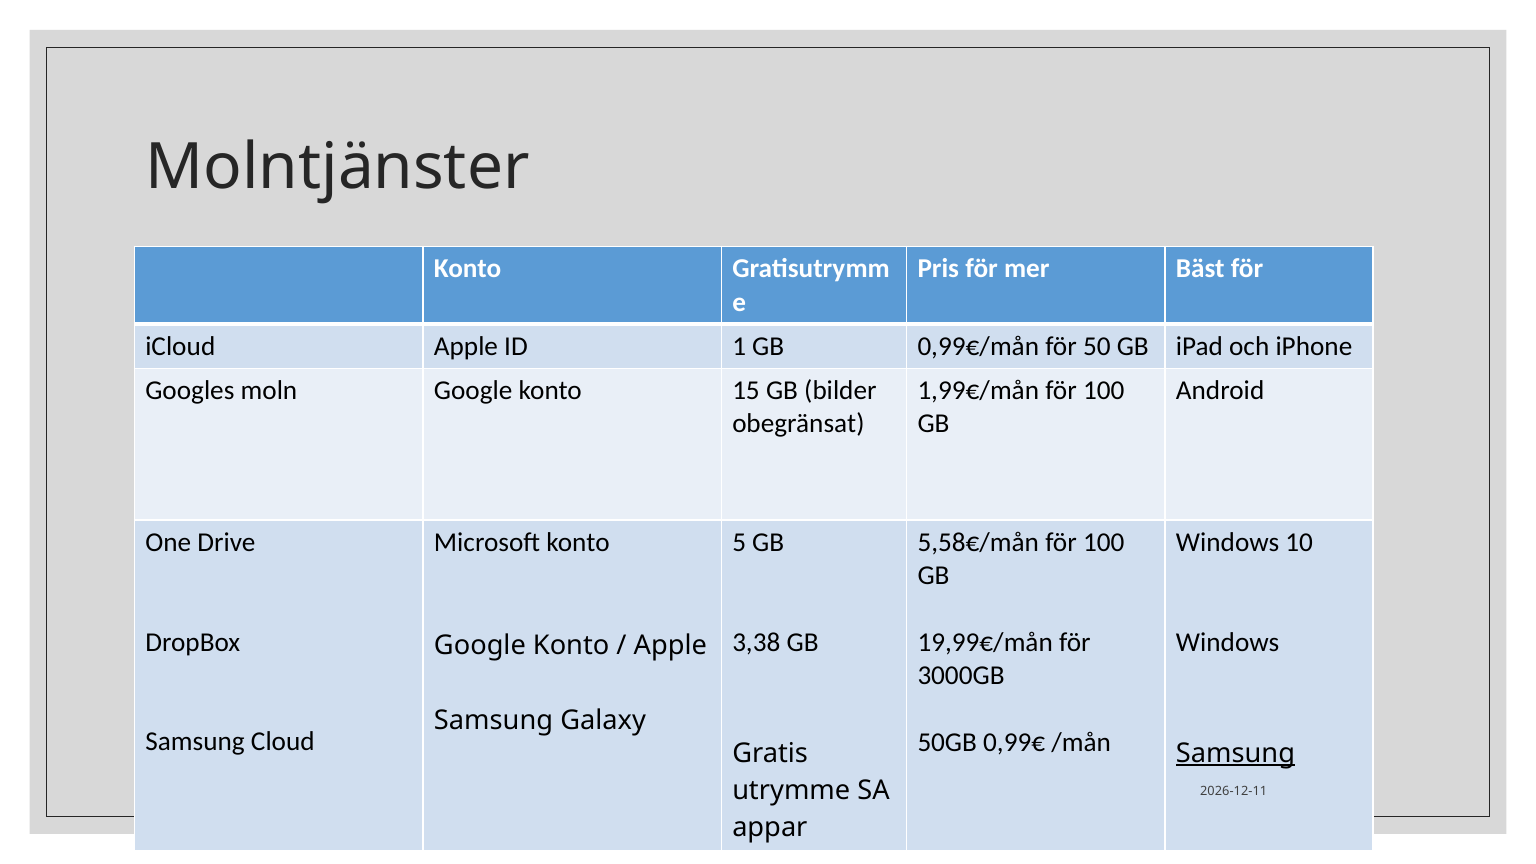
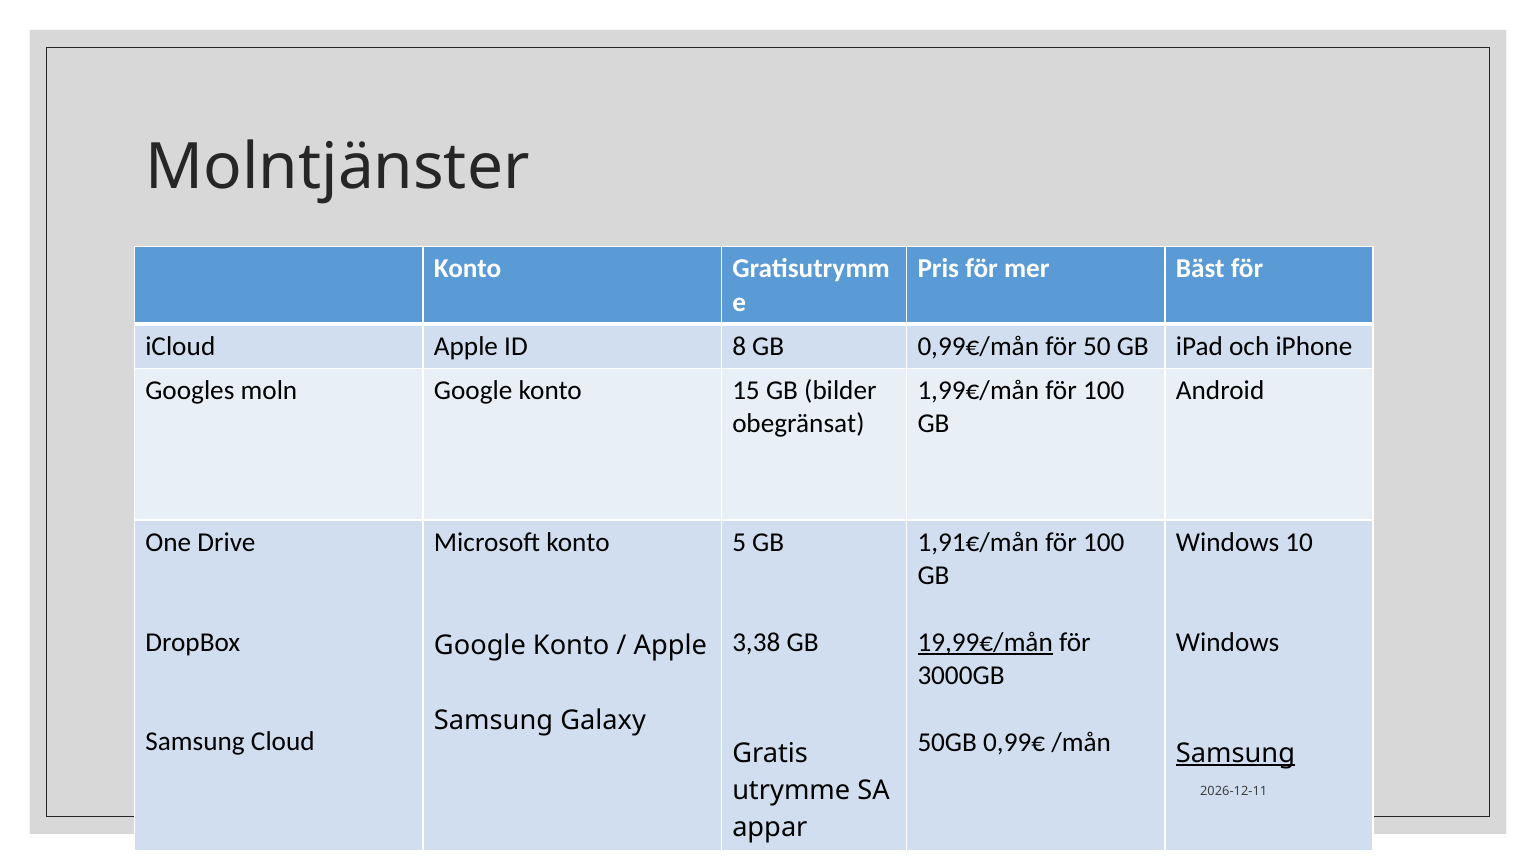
1: 1 -> 8 (739, 346)
5,58€/mån: 5,58€/mån -> 1,91€/mån (978, 543)
19,99€/mån underline: none -> present (985, 642)
